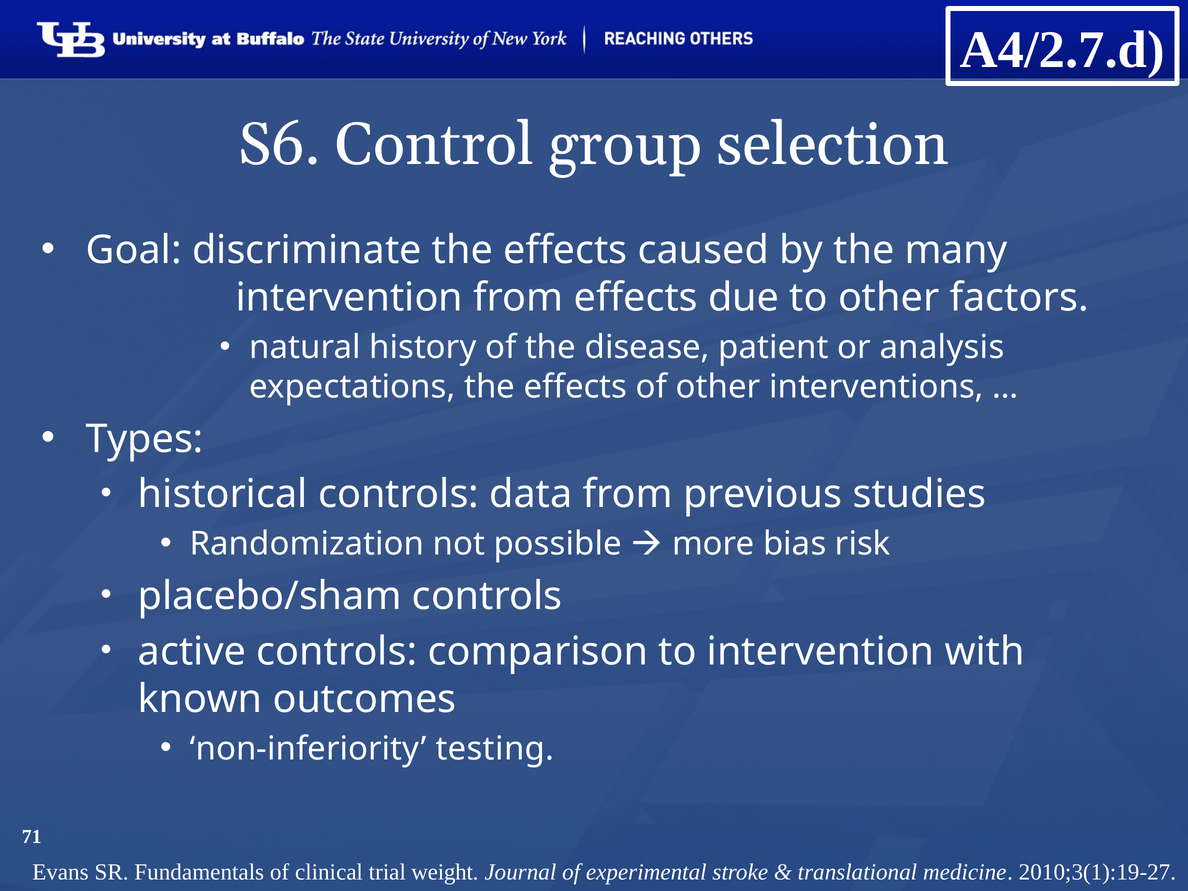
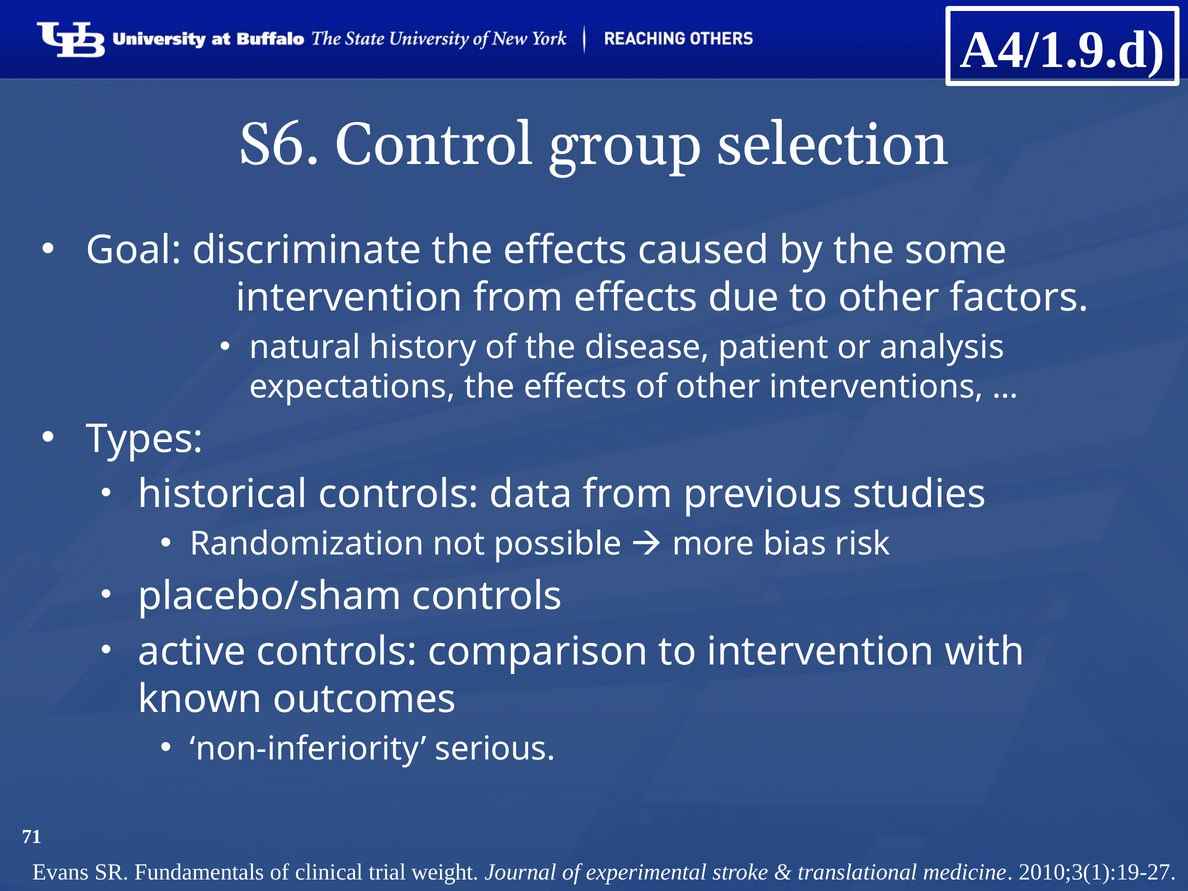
A4/2.7.d: A4/2.7.d -> A4/1.9.d (1062, 50)
many: many -> some (956, 250)
testing: testing -> serious (495, 749)
